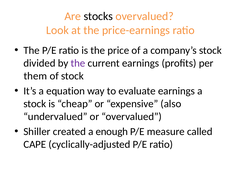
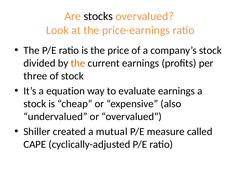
the colour: purple -> orange (78, 63)
them: them -> three (35, 76)
enough: enough -> mutual (112, 132)
